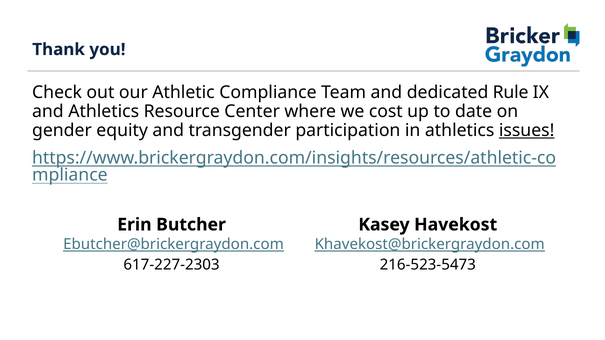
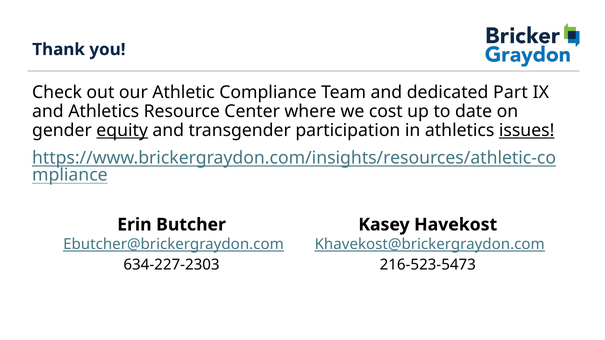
Rule: Rule -> Part (510, 93)
equity underline: none -> present (122, 131)
617-227-2303: 617-227-2303 -> 634-227-2303 (172, 265)
